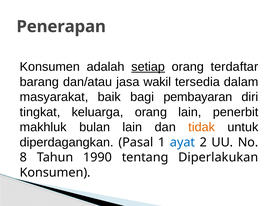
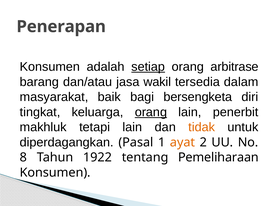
terdaftar: terdaftar -> arbitrase (235, 67)
pembayaran: pembayaran -> bersengketa (198, 97)
orang underline: none -> present (151, 112)
bulan: bulan -> tetapi (95, 127)
ayat colour: blue -> orange (182, 143)
1990: 1990 -> 1922 (98, 158)
Diperlakukan: Diperlakukan -> Pemeliharaan (218, 158)
